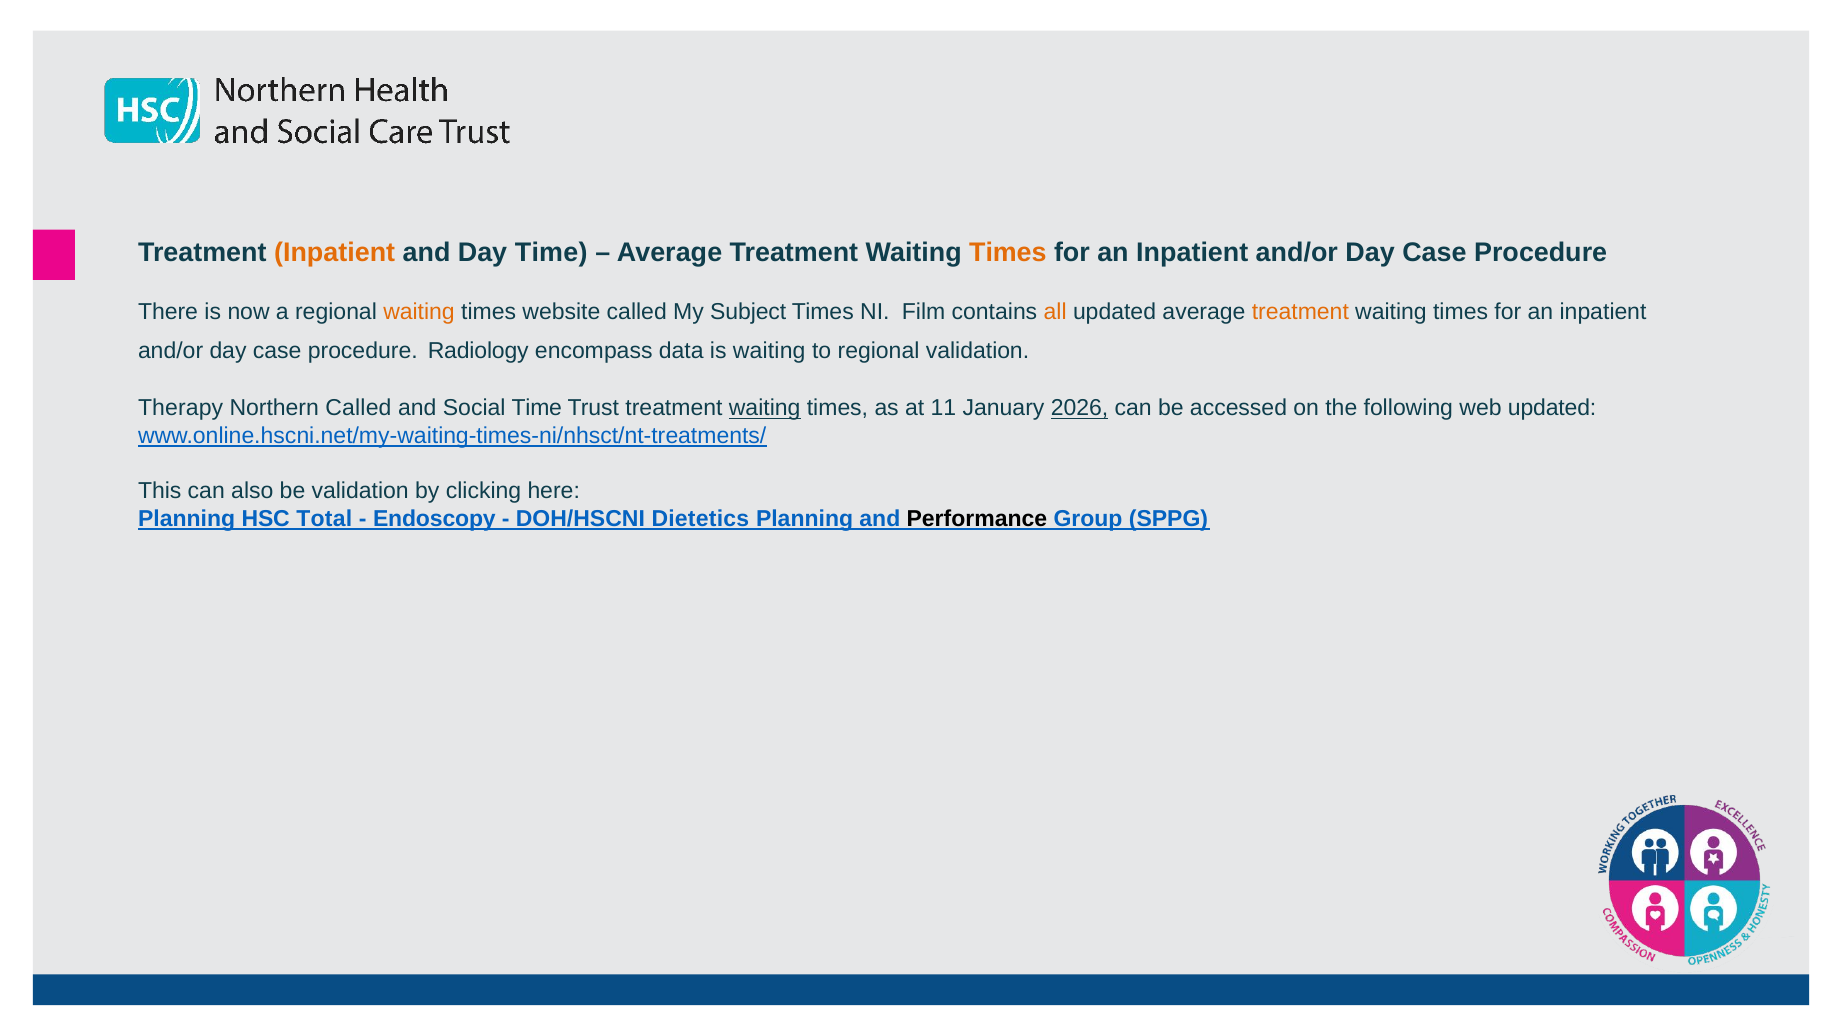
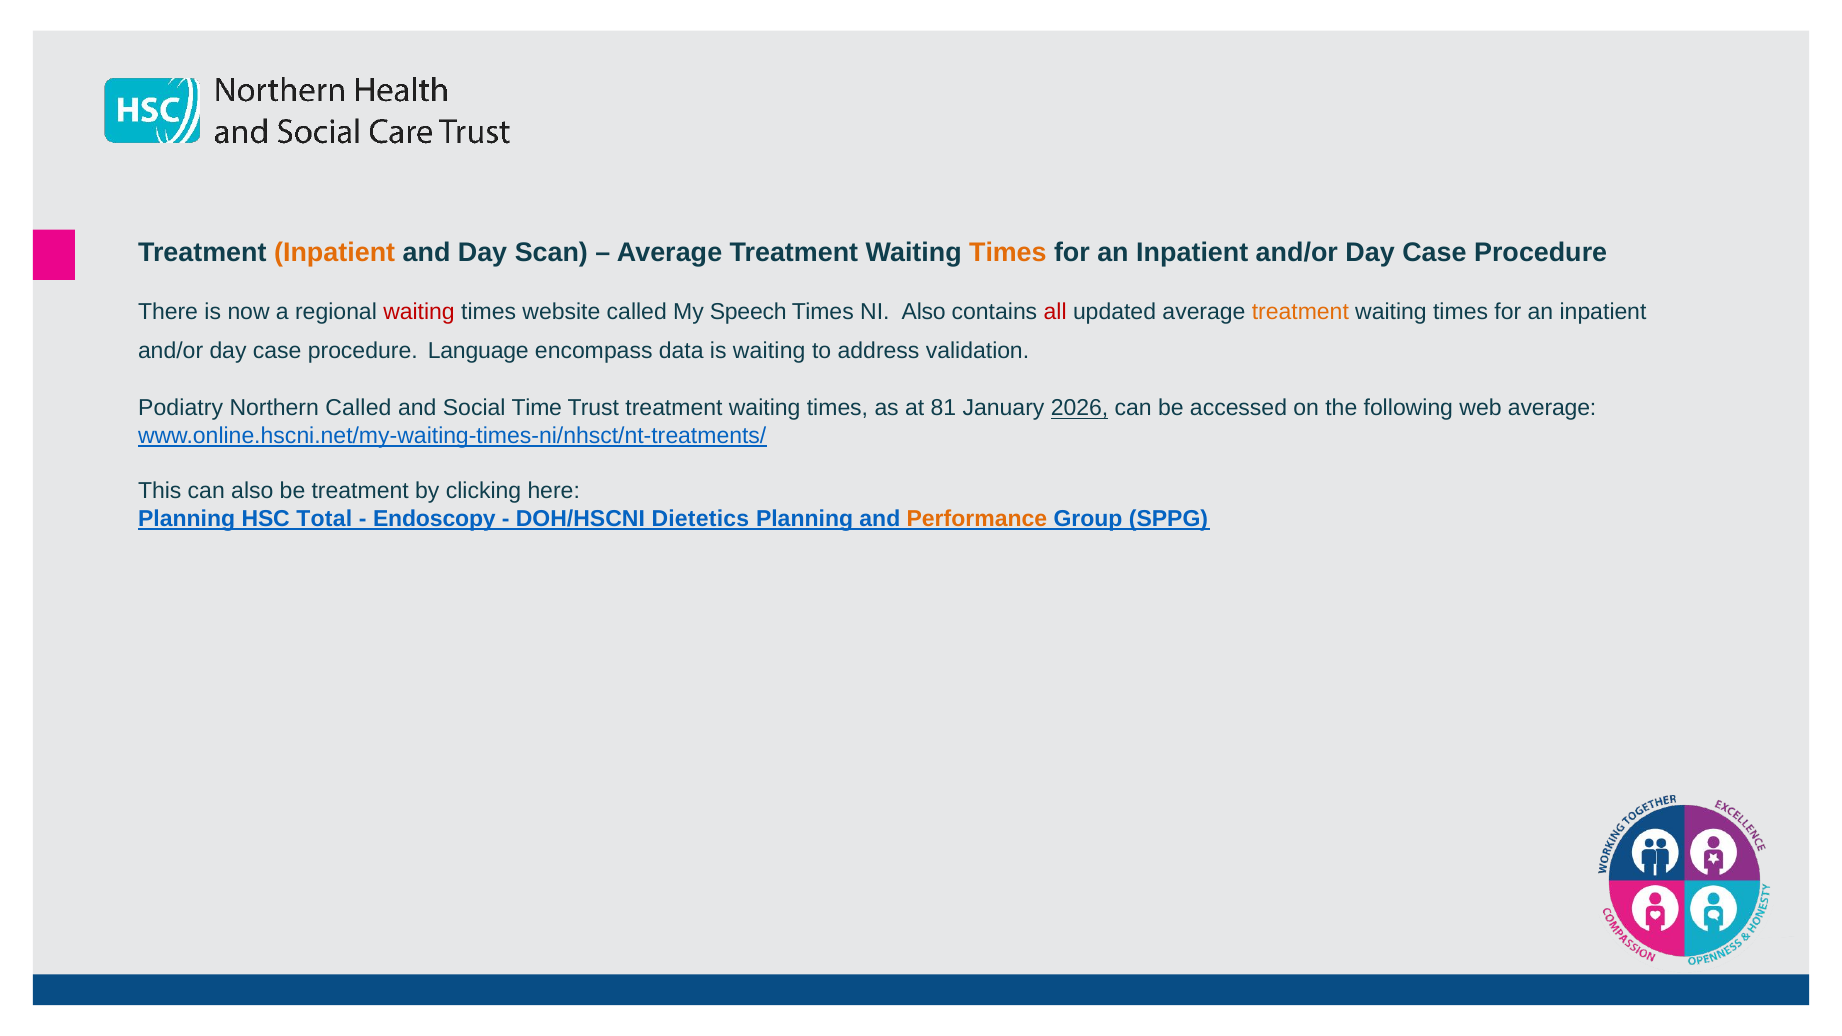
Day Time: Time -> Scan (551, 253)
waiting colour: orange -> red (419, 312)
Subject: Subject -> Speech (748, 312)
NI Film: Film -> Also (924, 312)
all colour: orange -> red (1055, 312)
Radiology: Radiology -> Language (478, 351)
to regional: regional -> address (879, 351)
Therapy: Therapy -> Podiatry (181, 408)
waiting underline: present -> none (765, 408)
11: 11 -> 81 (943, 408)
web updated: updated -> average (1552, 408)
be validation: validation -> treatment (360, 491)
Performance colour: black -> orange (977, 519)
